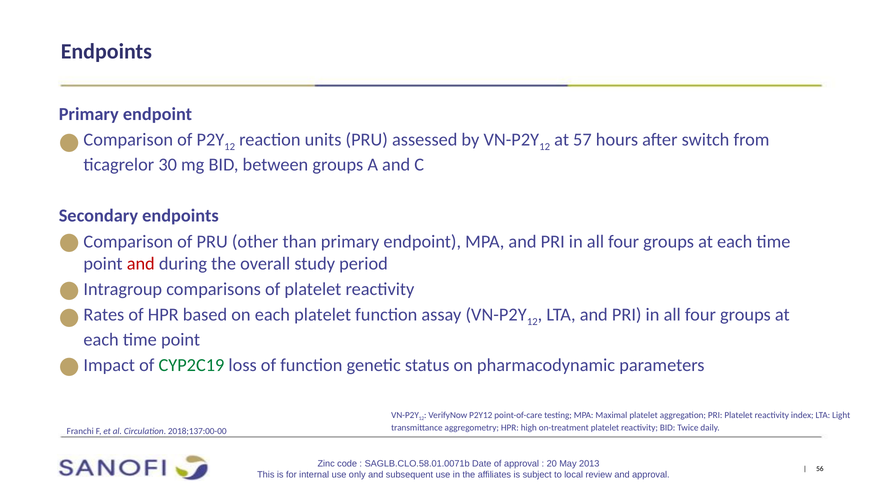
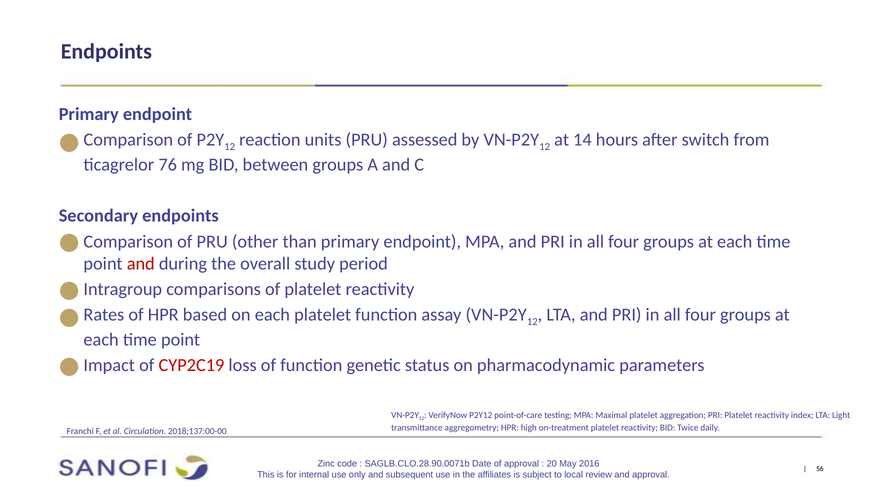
57: 57 -> 14 (582, 140)
30: 30 -> 76 (168, 165)
CYP2C19 colour: green -> red (191, 366)
SAGLB.CLO.58.01.0071b: SAGLB.CLO.58.01.0071b -> SAGLB.CLO.28.90.0071b (417, 464)
2013: 2013 -> 2016 (589, 464)
